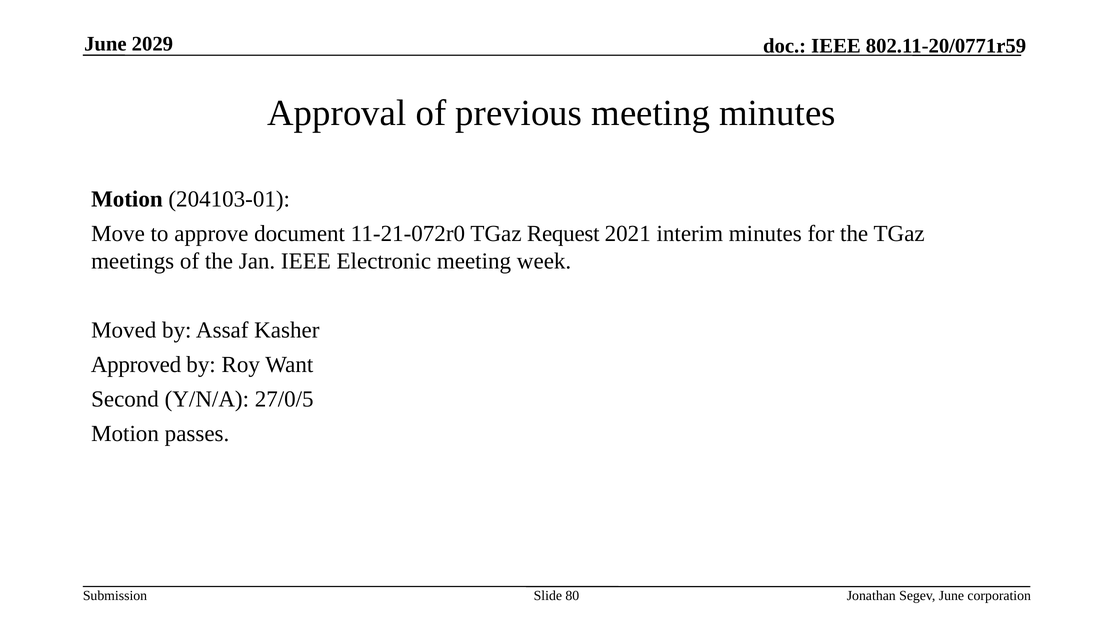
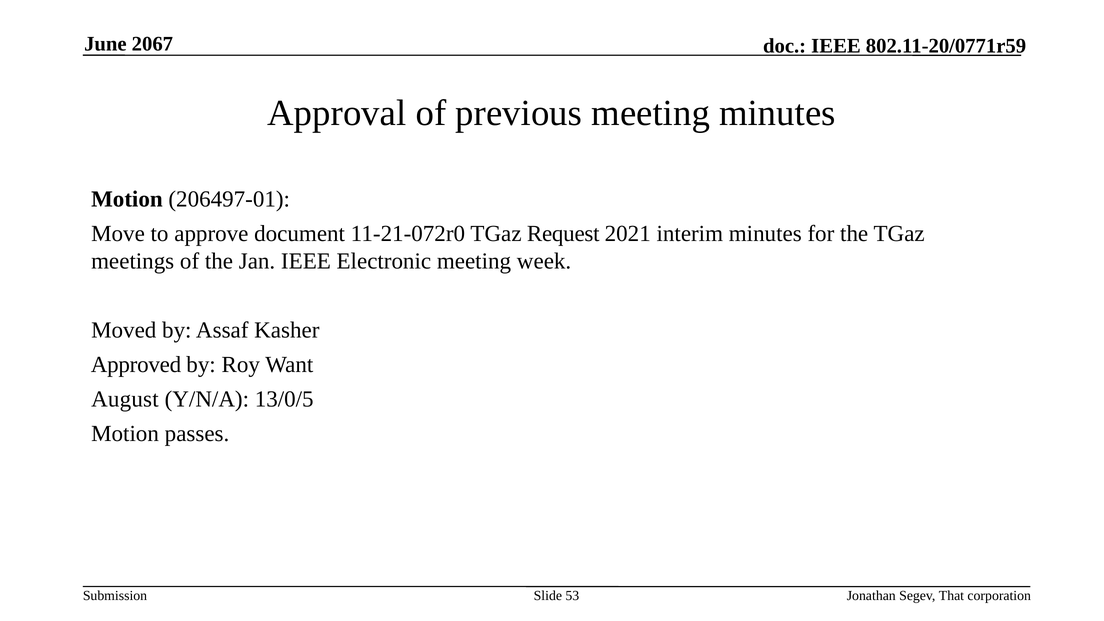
2029: 2029 -> 2067 (152, 44)
204103-01: 204103-01 -> 206497-01 (229, 199)
Second: Second -> August (125, 399)
27/0/5: 27/0/5 -> 13/0/5 (284, 399)
80: 80 -> 53 (572, 596)
Segev June: June -> That (951, 596)
